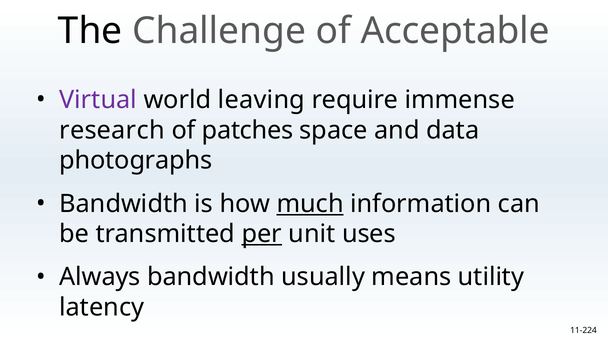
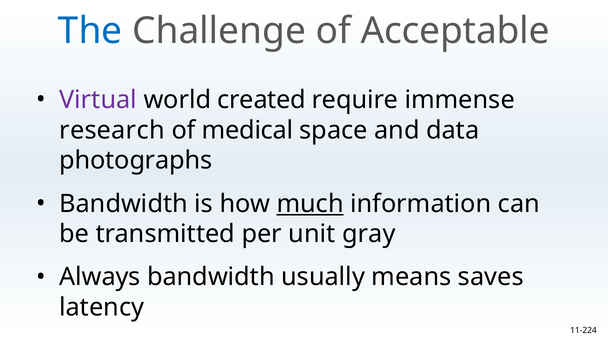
The colour: black -> blue (90, 31)
leaving: leaving -> created (262, 100)
patches: patches -> medical (248, 130)
per underline: present -> none (262, 234)
uses: uses -> gray (369, 234)
utility: utility -> saves (491, 277)
